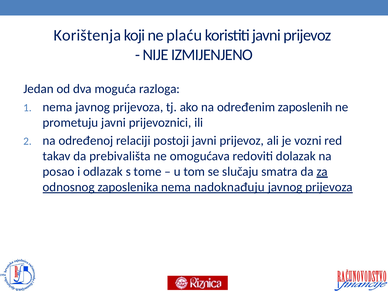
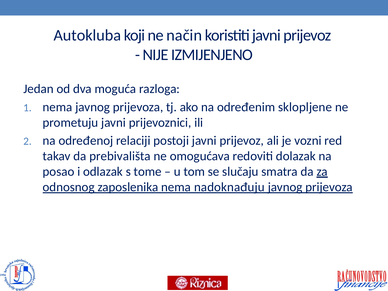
Korištenja: Korištenja -> Autokluba (87, 35)
plaću: plaću -> način (184, 35)
zaposlenih: zaposlenih -> sklopljene (305, 107)
